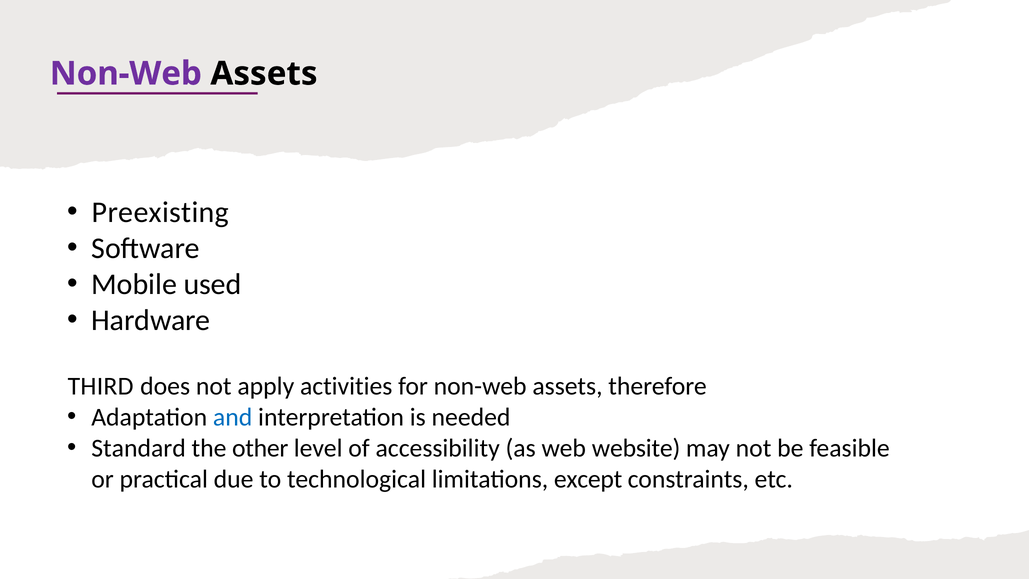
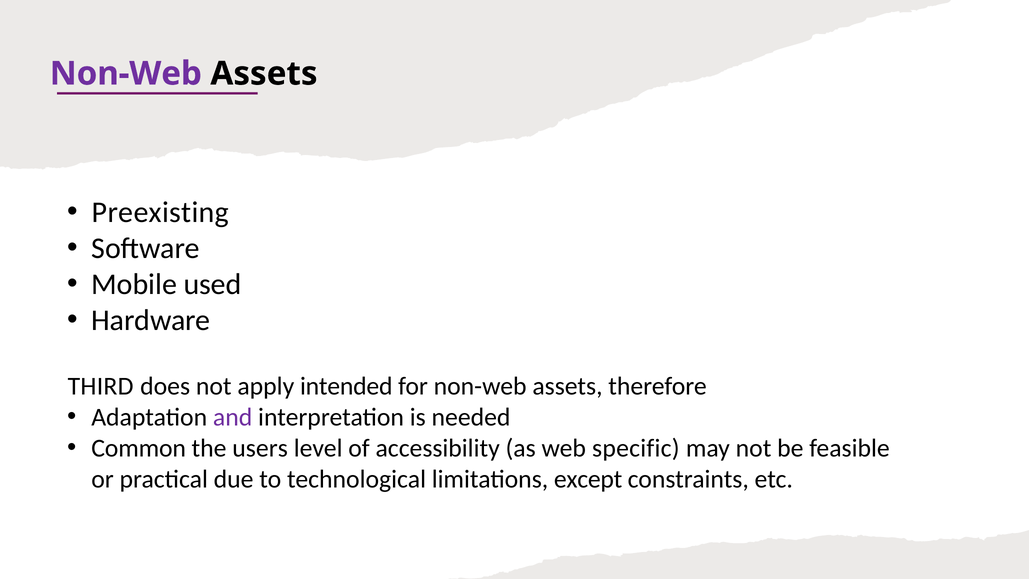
activities: activities -> intended (346, 386)
and colour: blue -> purple (233, 417)
Standard: Standard -> Common (139, 448)
other: other -> users (260, 448)
website: website -> specific (636, 448)
